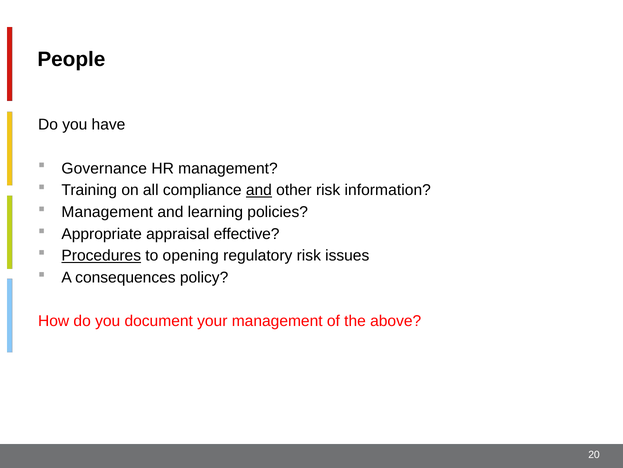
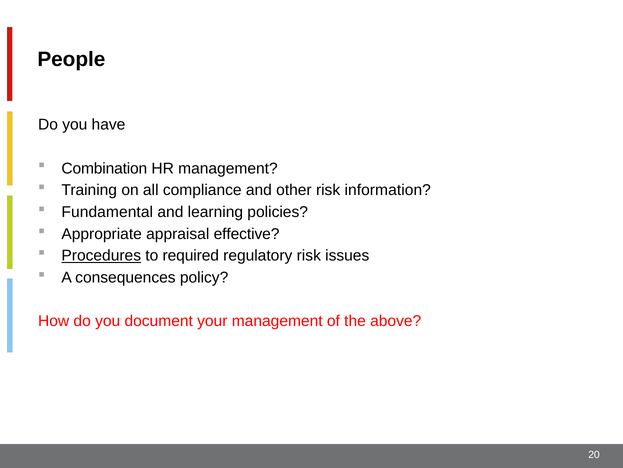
Governance: Governance -> Combination (104, 168)
and underline: present -> none (259, 190)
Management: Management -> Fundamental (107, 212)
opening: opening -> required (191, 255)
